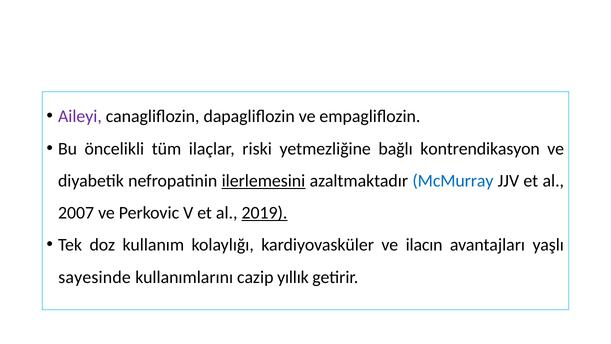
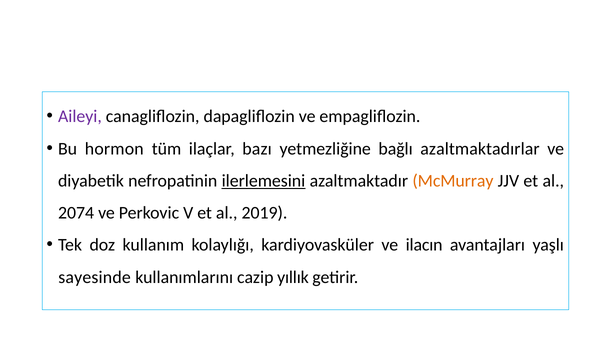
öncelikli: öncelikli -> hormon (114, 149)
riski: riski -> bazı (257, 149)
kontrendikasyon: kontrendikasyon -> azaltmaktadırlar (480, 149)
McMurray colour: blue -> orange (453, 181)
2007: 2007 -> 2074 (76, 213)
2019 underline: present -> none (265, 213)
